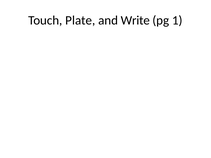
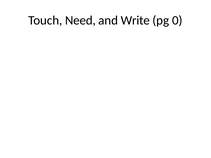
Plate: Plate -> Need (80, 20)
1: 1 -> 0 (177, 20)
